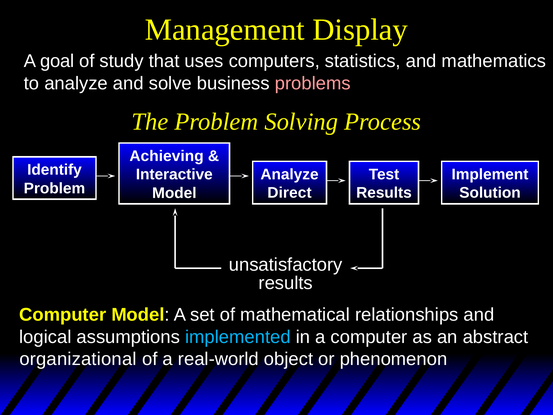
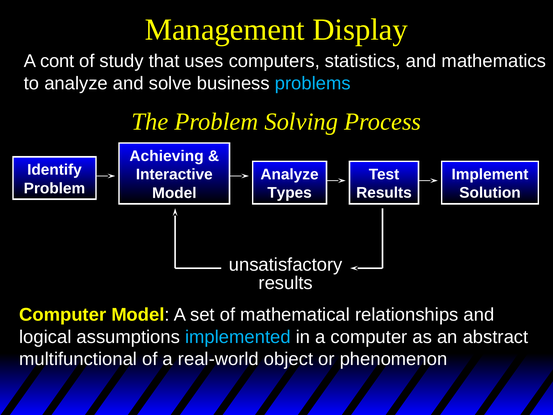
goal: goal -> cont (57, 61)
problems colour: pink -> light blue (313, 83)
Direct: Direct -> Types (290, 193)
organizational: organizational -> multifunctional (78, 359)
